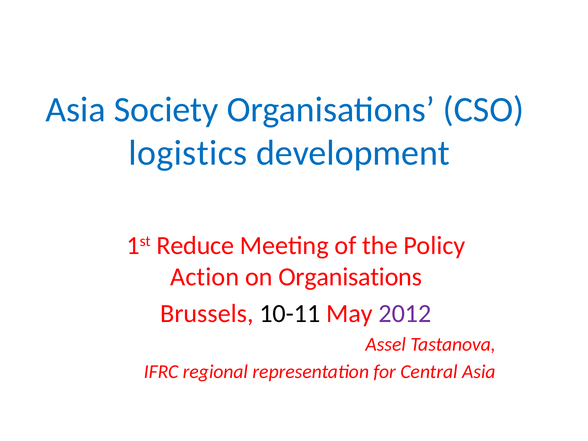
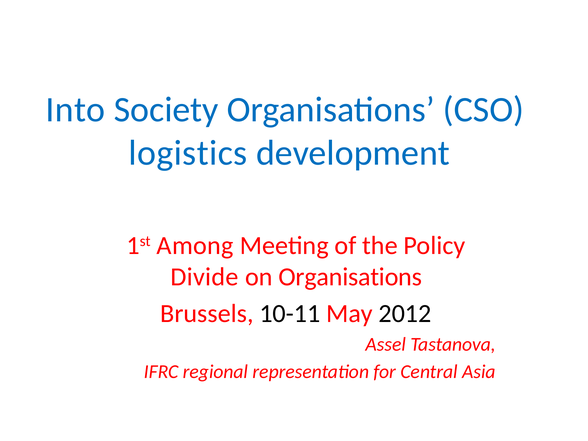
Asia: Asia -> Into (75, 110)
Reduce: Reduce -> Among (195, 246)
Action: Action -> Divide (205, 277)
2012 colour: purple -> black (405, 314)
